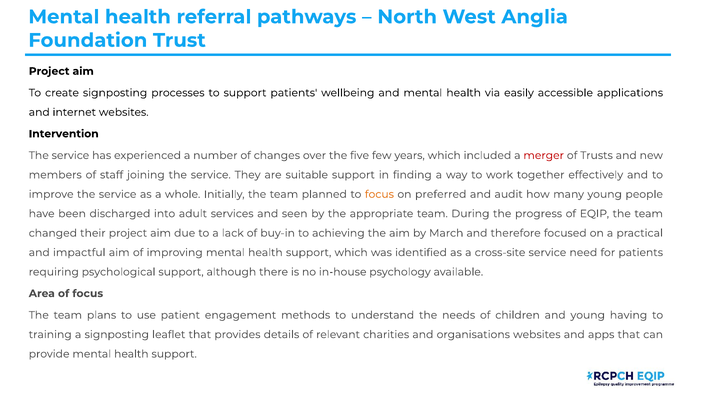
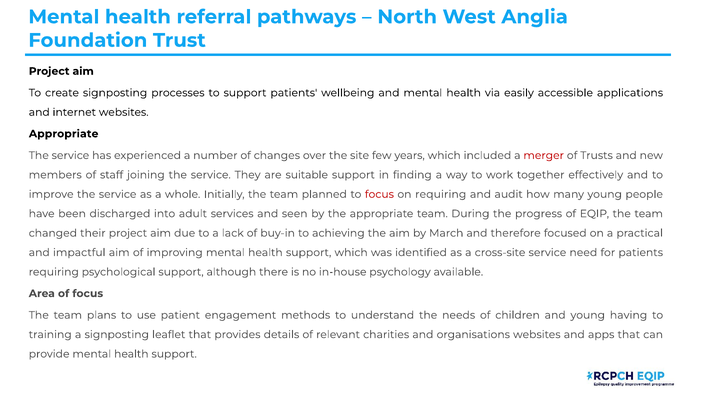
Intervention: Intervention -> Appropriate (64, 134)
five: five -> site (360, 156)
focus colour: orange -> red (379, 195)
on preferred: preferred -> requiring (441, 195)
